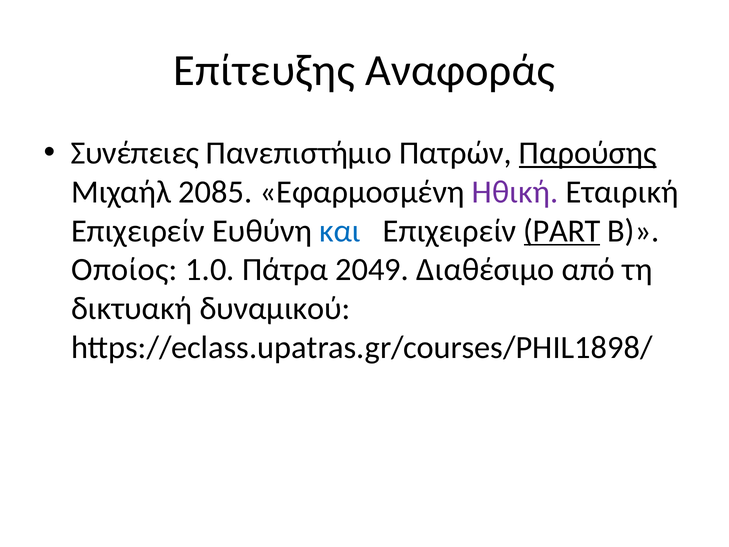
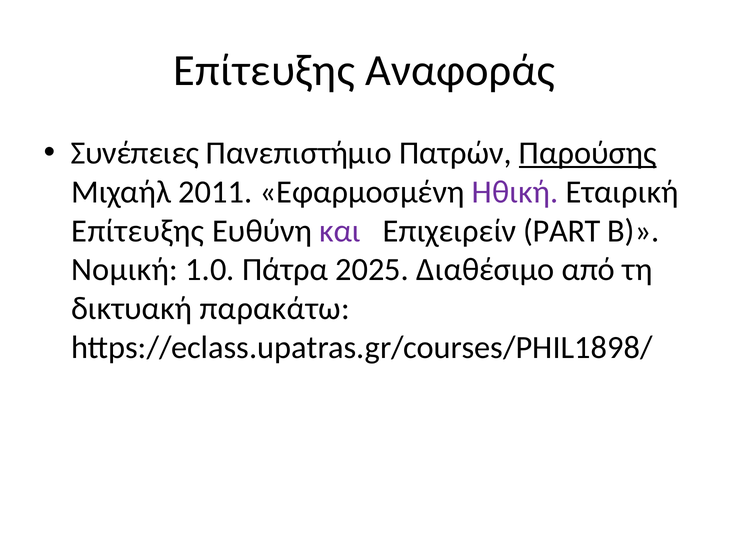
2085: 2085 -> 2011 (215, 192)
Επιχειρείν: Επιχειρείν -> Επίτευξης (138, 231)
και colour: blue -> purple (340, 231)
PART underline: present -> none (562, 231)
Οποίος: Οποίος -> Νομική (124, 270)
2049: 2049 -> 2025 (372, 270)
δυναμικού: δυναμικού -> παρακάτω (275, 308)
